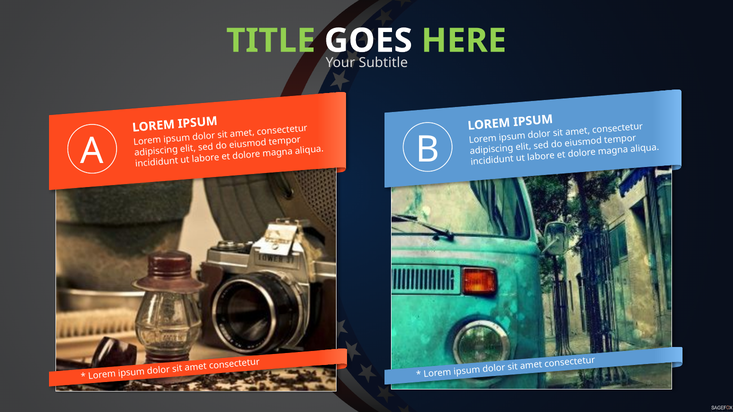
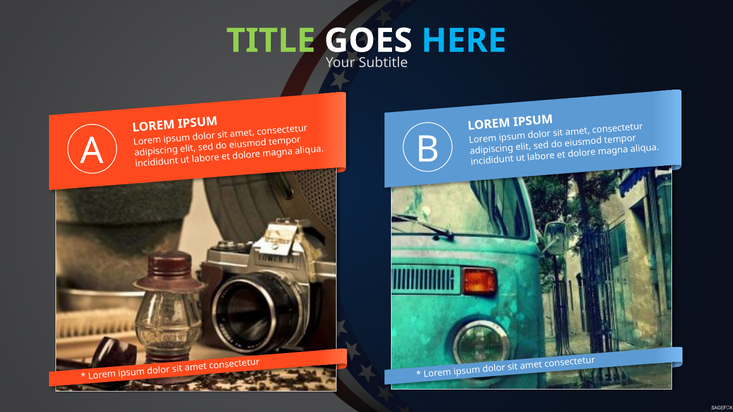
HERE colour: light green -> light blue (464, 41)
